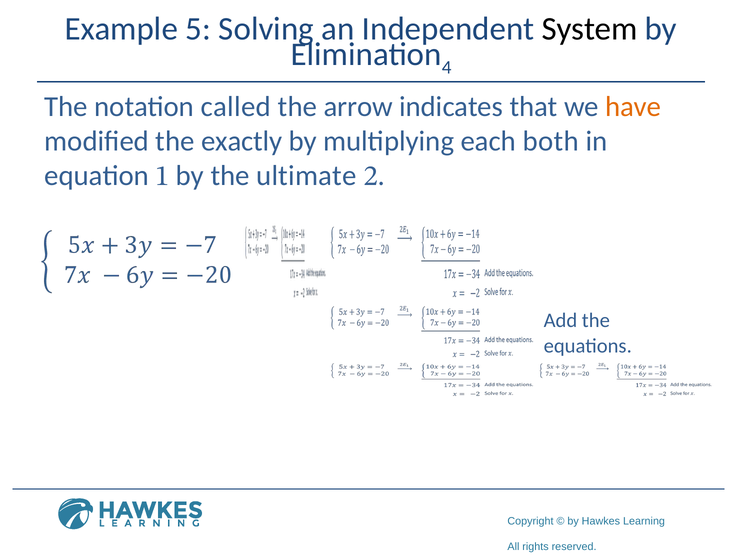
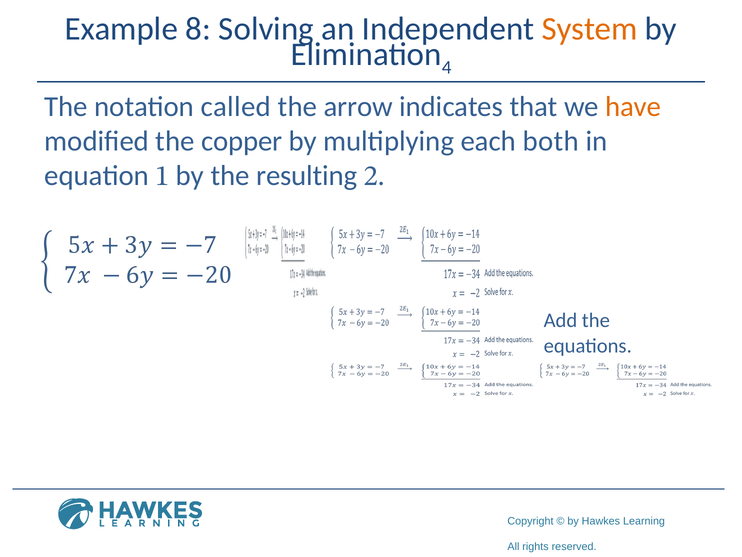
5: 5 -> 8 (198, 29)
System colour: black -> orange (590, 29)
exactly: exactly -> copper (242, 141)
ultimate: ultimate -> resulting (307, 176)
